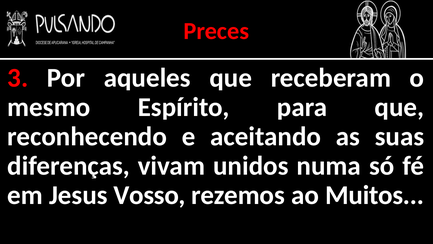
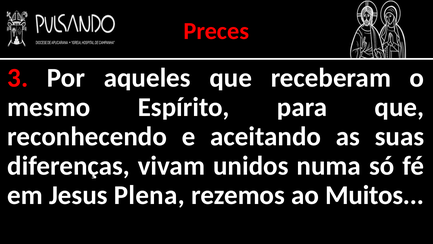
Vosso: Vosso -> Plena (149, 195)
